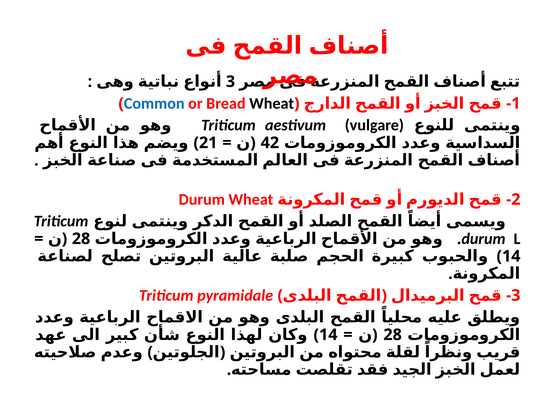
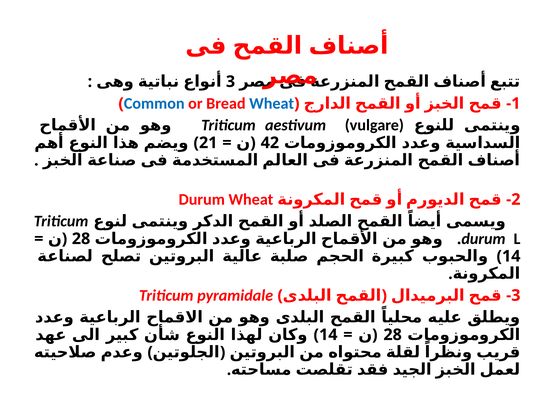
Wheat colour: black -> blue (272, 103)
